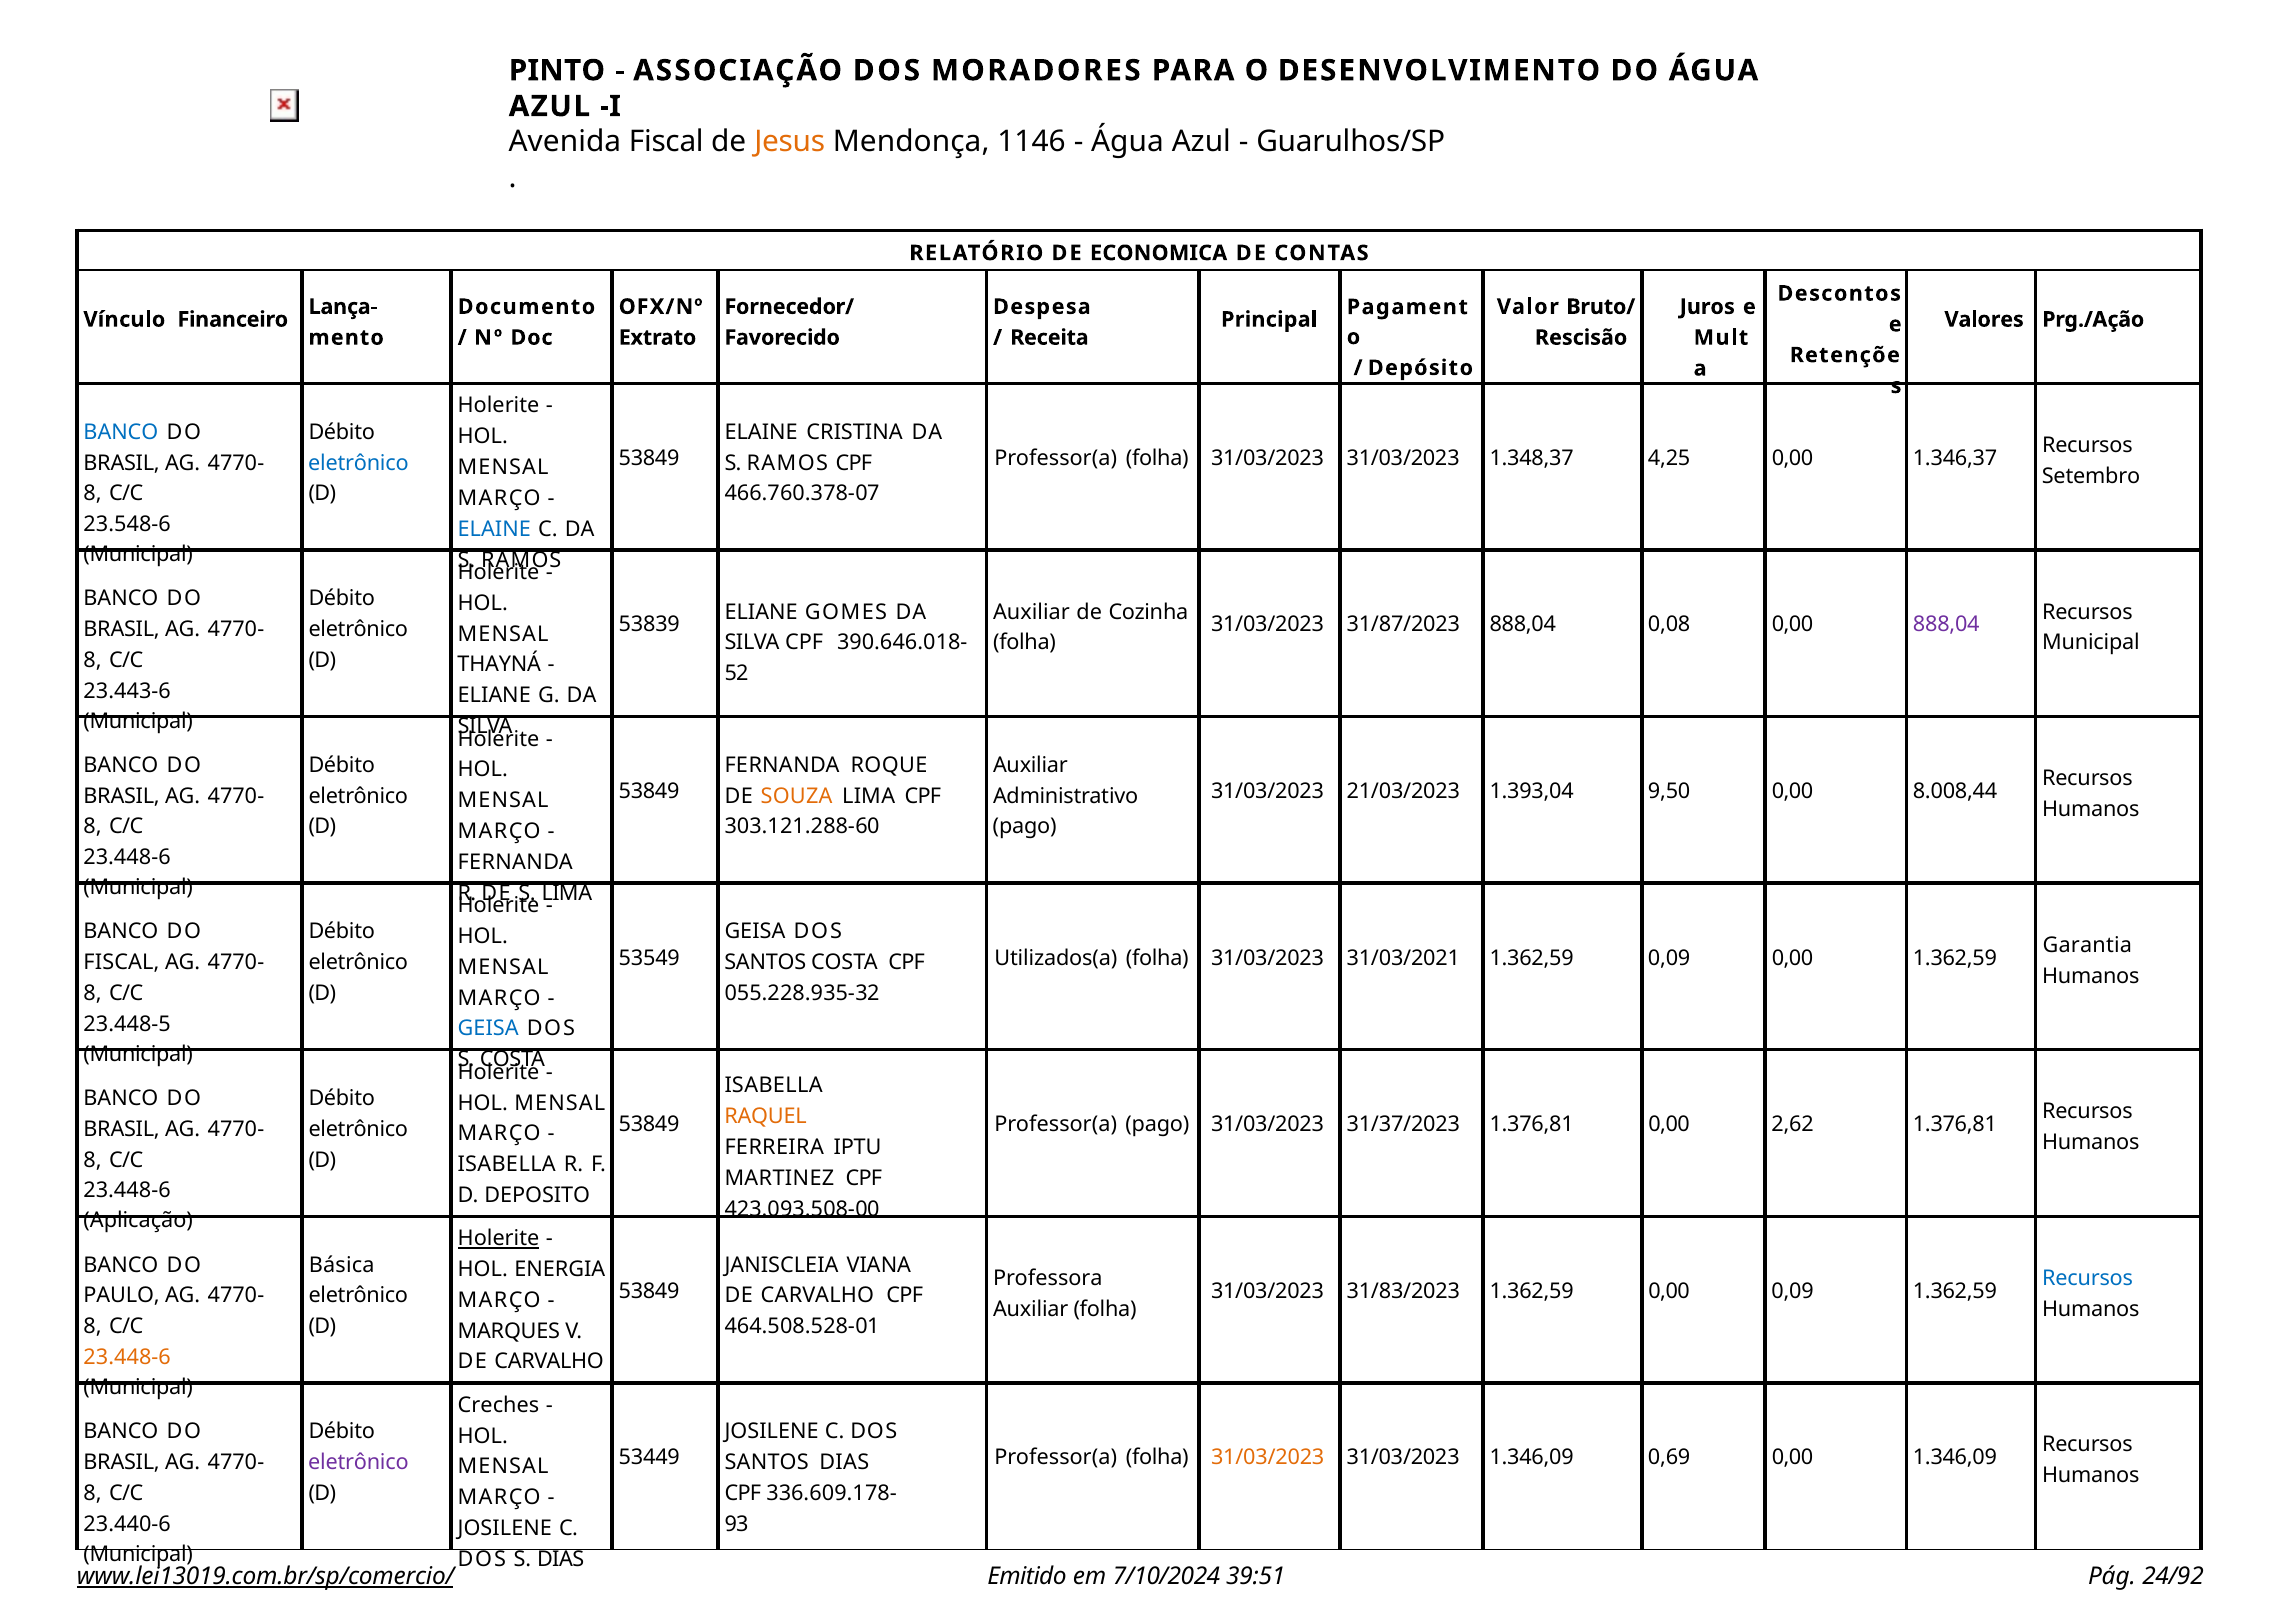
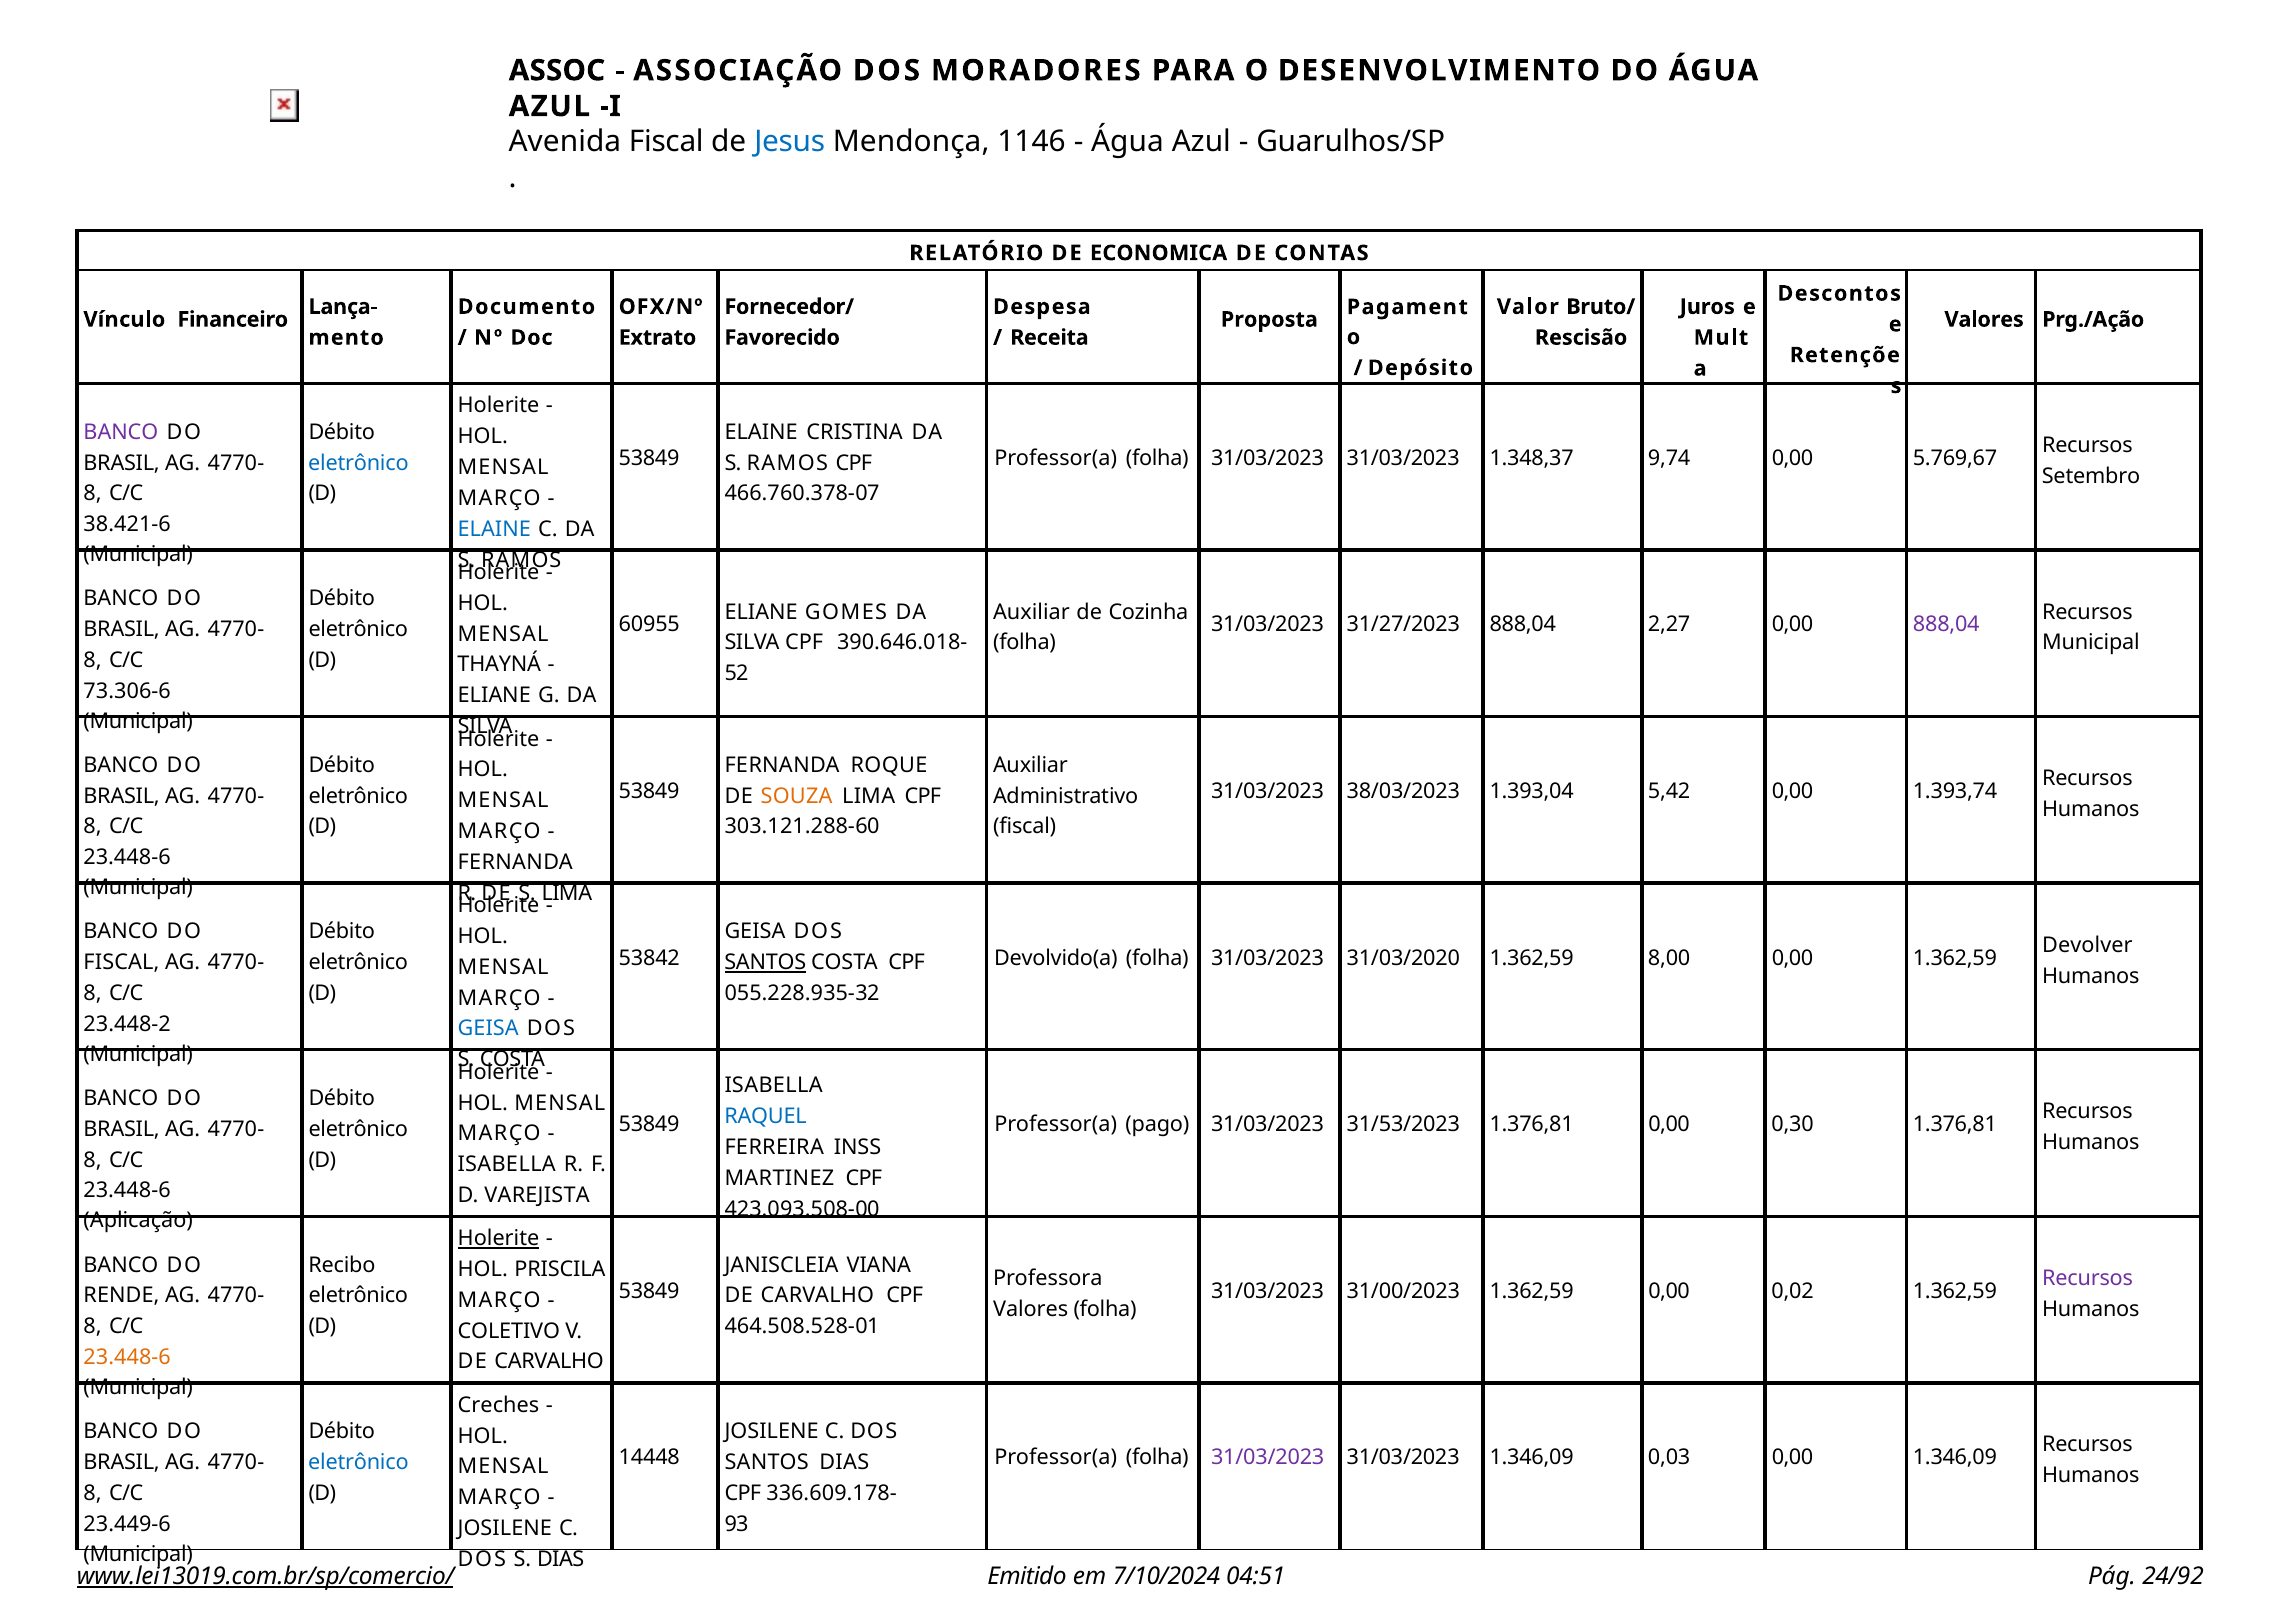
PINTO: PINTO -> ASSOC (557, 71)
Jesus colour: orange -> blue (790, 142)
Principal: Principal -> Proposta (1269, 320)
BANCO colour: blue -> purple (121, 432)
4,25: 4,25 -> 9,74 (1669, 458)
1.346,37: 1.346,37 -> 5.769,67 (1955, 458)
23.548-6: 23.548-6 -> 38.421-6 (127, 525)
53839: 53839 -> 60955 (649, 625)
31/87/2023: 31/87/2023 -> 31/27/2023 (1403, 625)
0,08: 0,08 -> 2,27 (1669, 625)
23.443-6: 23.443-6 -> 73.306-6 (127, 691)
21/03/2023: 21/03/2023 -> 38/03/2023 (1403, 792)
9,50: 9,50 -> 5,42 (1669, 792)
8.008,44: 8.008,44 -> 1.393,74 (1955, 792)
pago: pago -> fiscal (1025, 827)
Garantia: Garantia -> Devolver (2087, 946)
53549: 53549 -> 53842 (649, 958)
Utilizados(a: Utilizados(a -> Devolvido(a (1056, 958)
31/03/2021: 31/03/2021 -> 31/03/2020 (1403, 958)
1.362,59 0,09: 0,09 -> 8,00 (1669, 958)
SANTOS underline: none -> present (765, 963)
23.448-5: 23.448-5 -> 23.448-2 (127, 1025)
RAQUEL colour: orange -> blue (765, 1117)
31/37/2023: 31/37/2023 -> 31/53/2023 (1403, 1125)
2,62: 2,62 -> 0,30 (1793, 1125)
IPTU: IPTU -> INSS (857, 1148)
DEPOSITO: DEPOSITO -> VAREJISTA (537, 1196)
Básica: Básica -> Recibo (342, 1265)
ENERGIA: ENERGIA -> PRISCILA (560, 1270)
Recursos colour: blue -> purple (2088, 1279)
31/83/2023: 31/83/2023 -> 31/00/2023 (1403, 1292)
0,00 0,09: 0,09 -> 0,02 (1793, 1292)
PAULO: PAULO -> RENDE (122, 1296)
Auxiliar: Auxiliar -> Valores (1031, 1310)
MARQUES: MARQUES -> COLETIVO (509, 1332)
53449: 53449 -> 14448 (649, 1458)
31/03/2023 colour: orange -> purple (1268, 1458)
0,69: 0,69 -> 0,03 (1669, 1458)
eletrônico colour: purple -> blue (358, 1463)
23.440-6: 23.440-6 -> 23.449-6 (127, 1525)
39:51: 39:51 -> 04:51 (1256, 1577)
